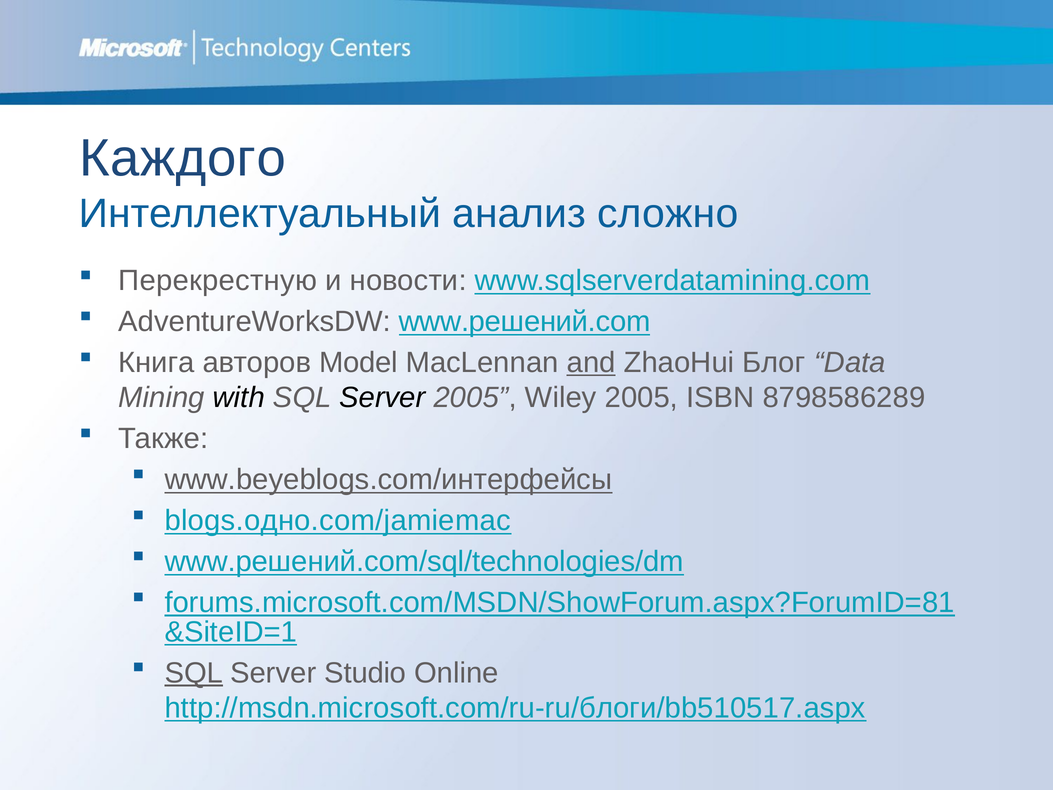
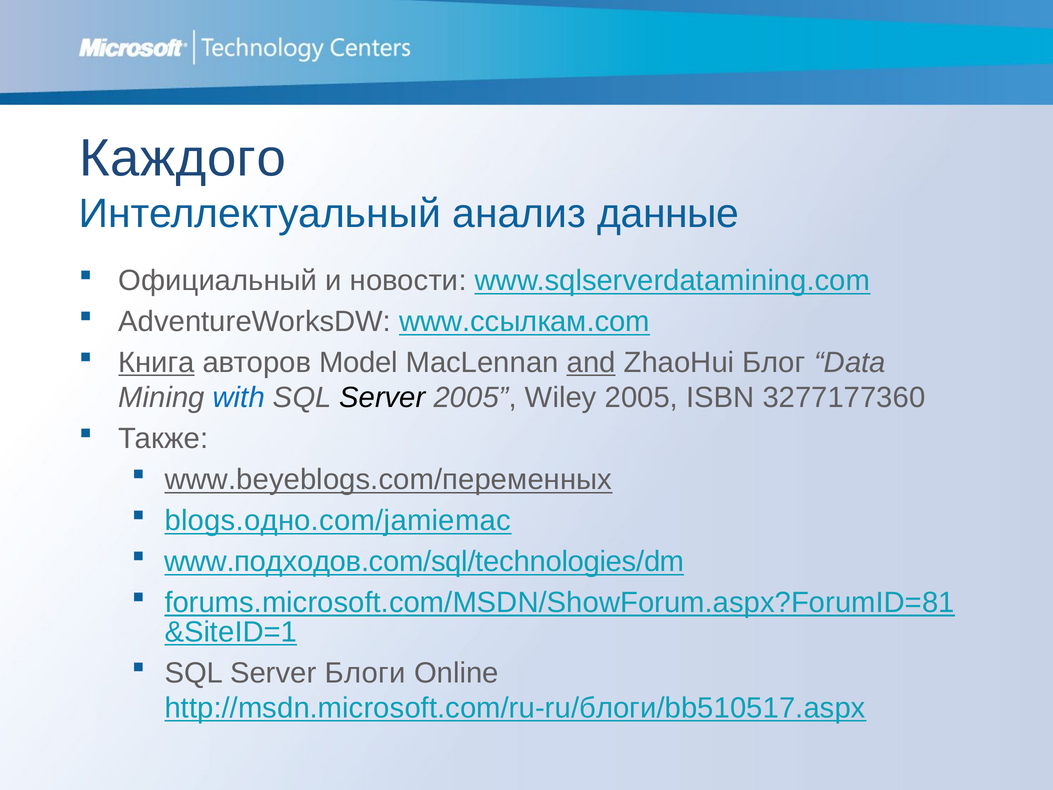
сложно: сложно -> данные (668, 213)
Перекрестную: Перекрестную -> Официальный (218, 281)
www.решений.com: www.решений.com -> www.ссылкам.com (524, 322)
Книга underline: none -> present (156, 363)
with colour: black -> blue (239, 398)
8798586289: 8798586289 -> 3277177360 (844, 398)
www.beyeblogs.com/интерфейсы: www.beyeblogs.com/интерфейсы -> www.beyeblogs.com/переменных (388, 480)
www.решений.com/sql/technologies/dm: www.решений.com/sql/technologies/dm -> www.подходов.com/sql/technologies/dm (424, 561)
SQL underline: present -> none (194, 673)
Studio: Studio -> Блоги (365, 673)
